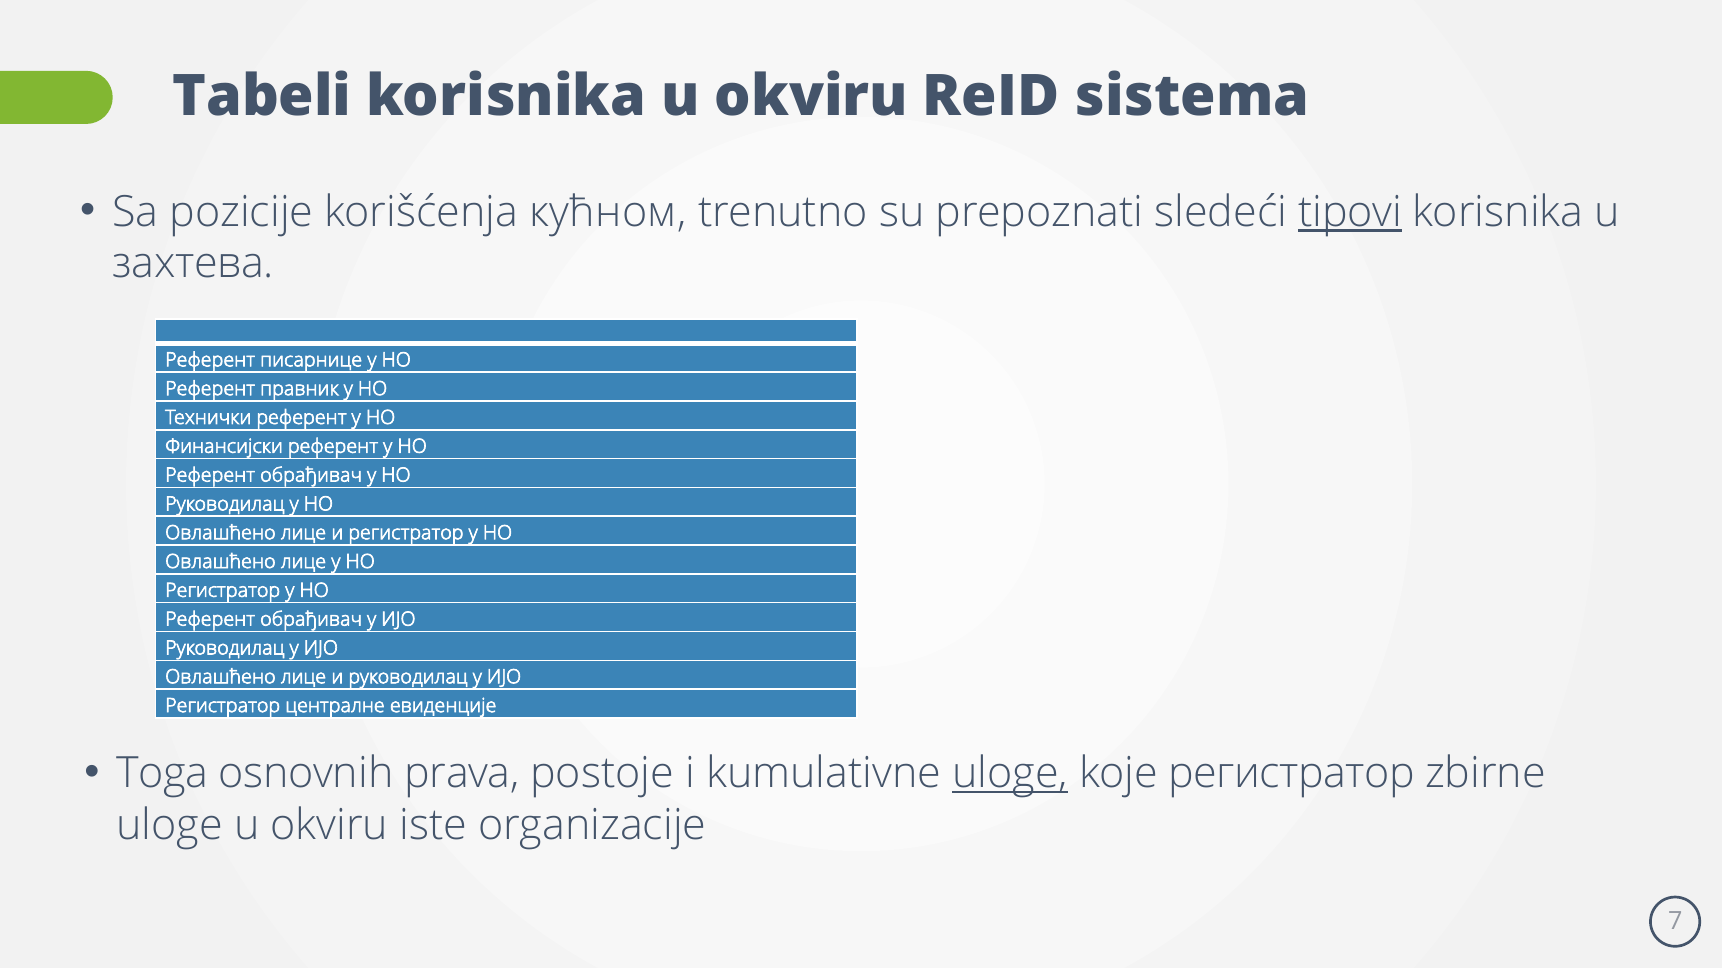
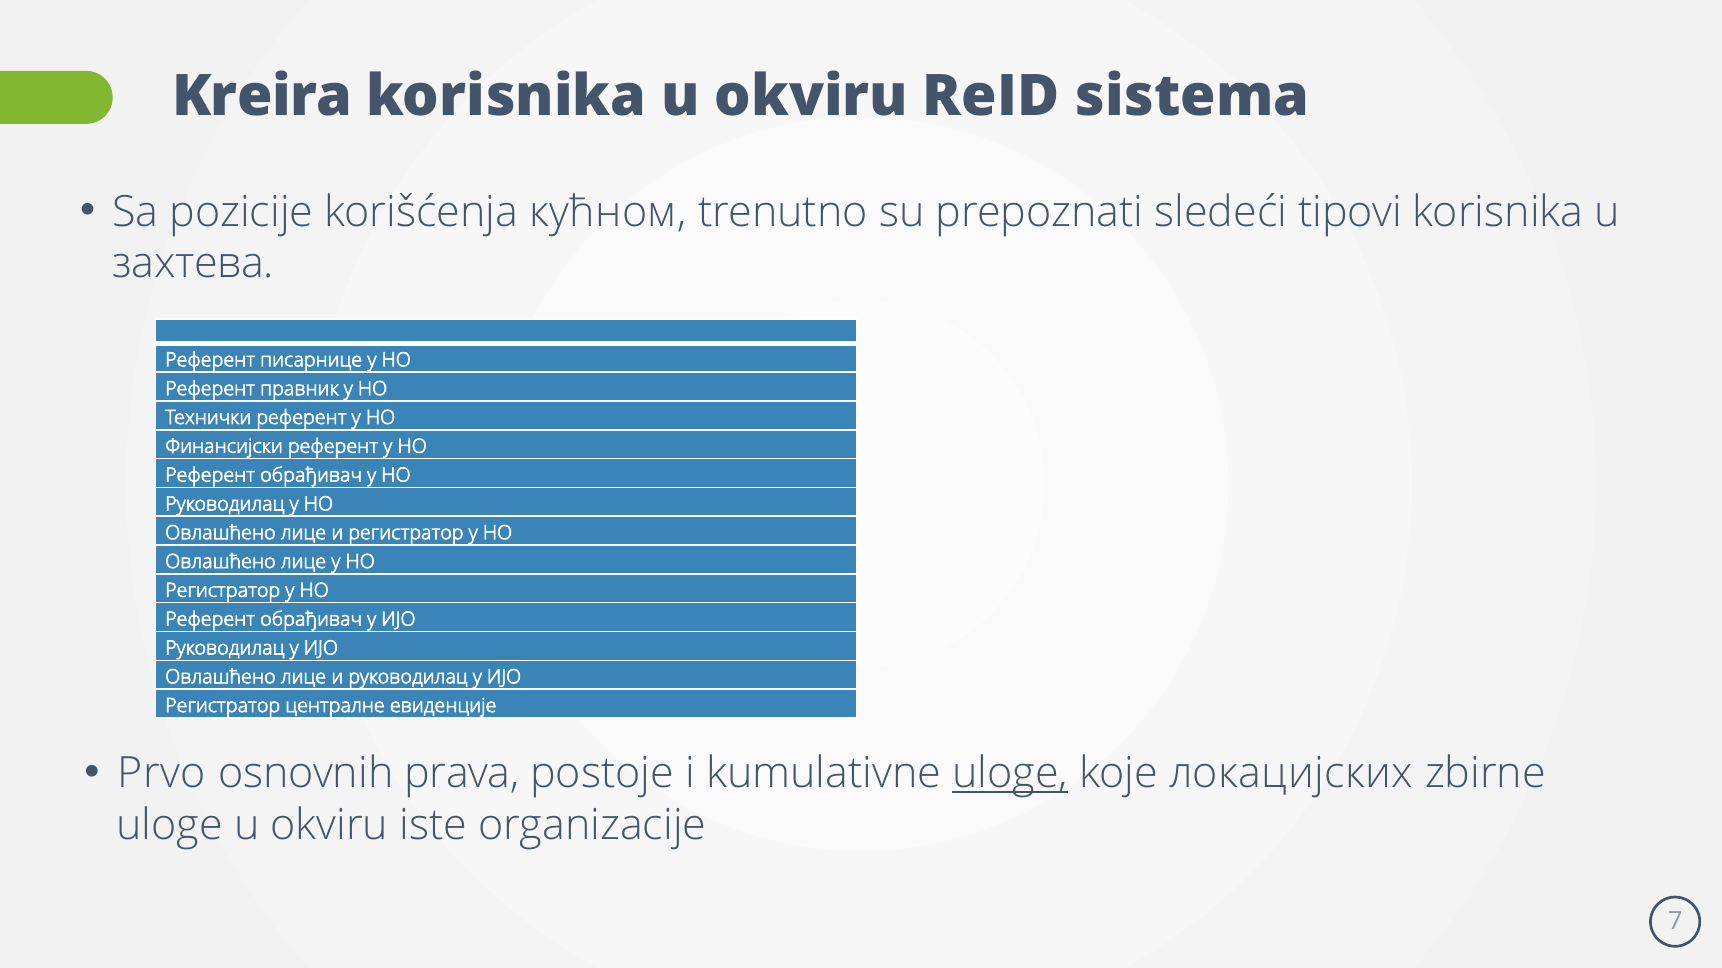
Tabeli: Tabeli -> Kreira (262, 97)
tipovi underline: present -> none (1350, 212)
Toga: Toga -> Prvo (162, 774)
koje регистратор: регистратор -> локацијских (1291, 774)
